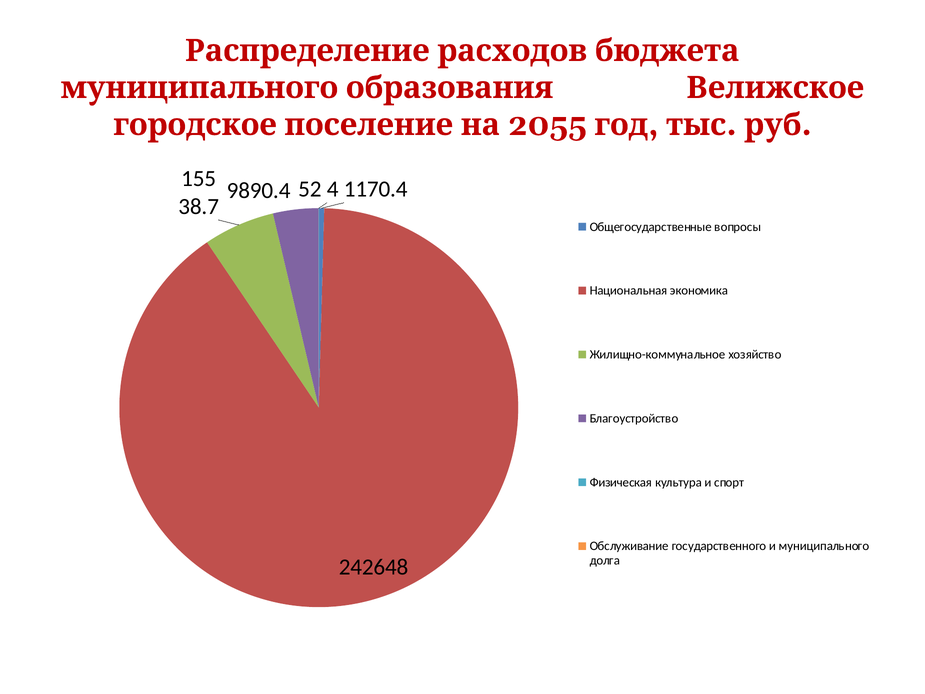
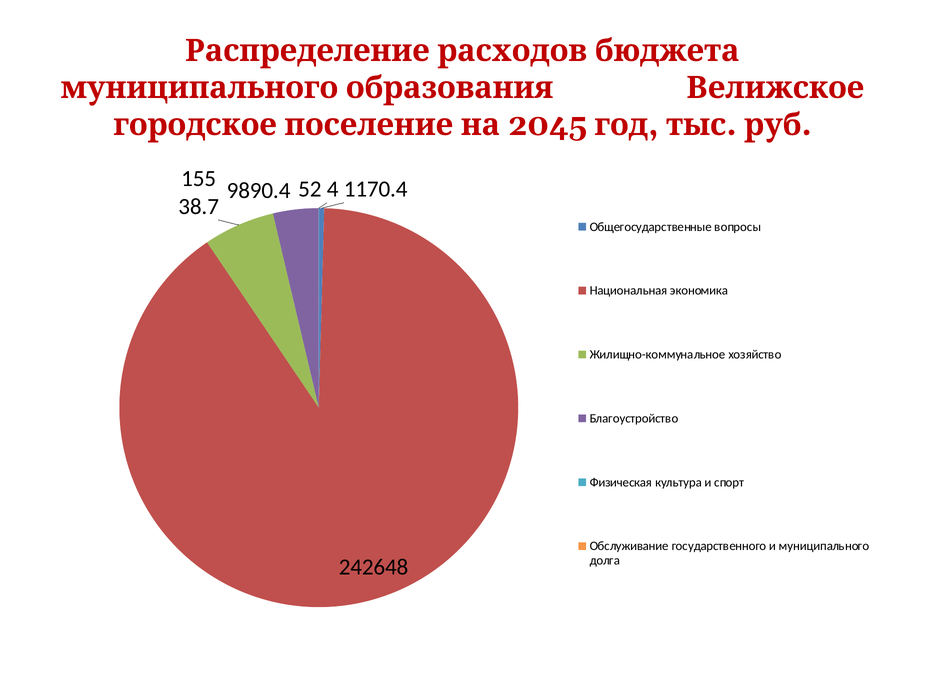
2055: 2055 -> 2045 (548, 125)
